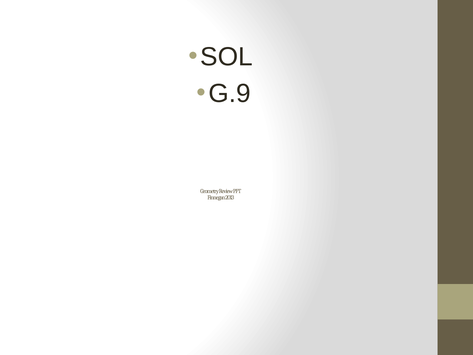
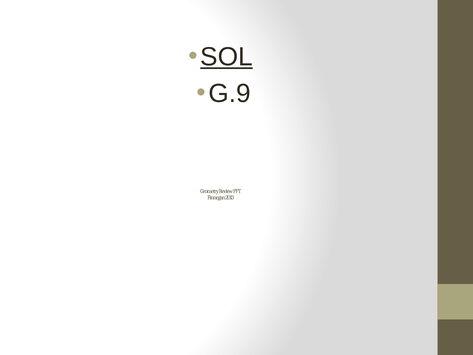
SOL underline: none -> present (226, 57)
